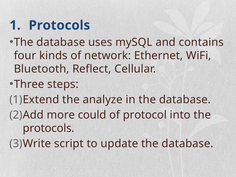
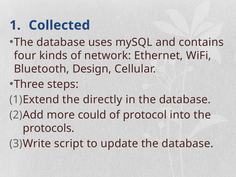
Protocols: Protocols -> Collected (59, 25)
Reflect: Reflect -> Design (92, 69)
analyze: analyze -> directly (103, 100)
